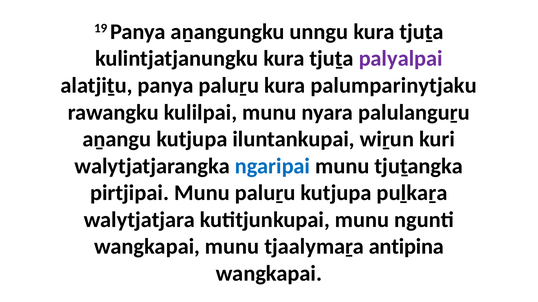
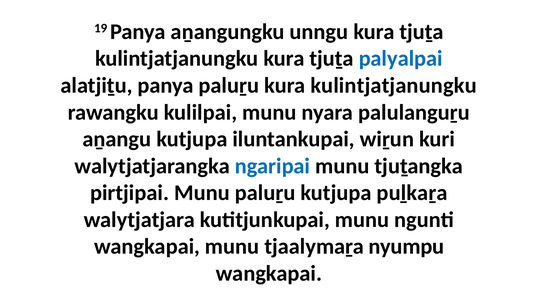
palyalpai colour: purple -> blue (401, 59)
kura palumparinytjaku: palumparinytjaku -> kulintjatjanungku (394, 86)
antipina: antipina -> nyumpu (406, 247)
